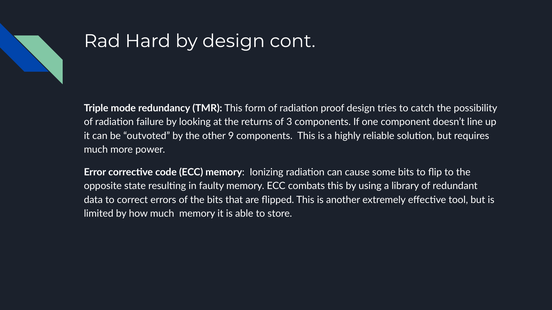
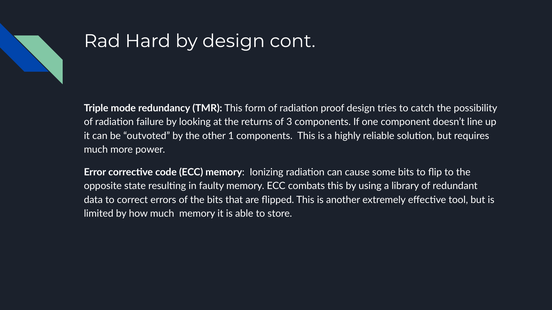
9: 9 -> 1 (231, 136)
